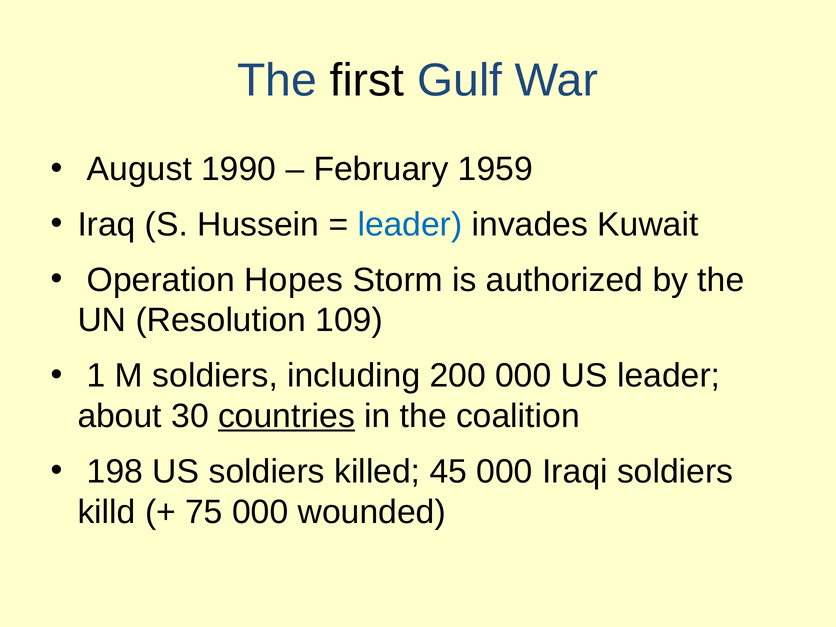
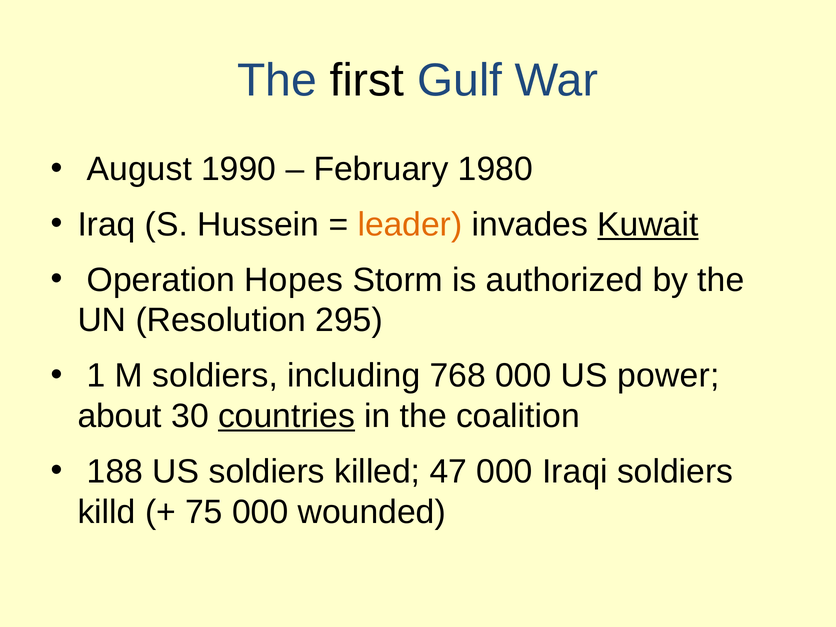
1959: 1959 -> 1980 (495, 169)
leader colour: blue -> orange (410, 225)
Kuwait underline: none -> present (648, 225)
109: 109 -> 295 (349, 320)
200: 200 -> 768 (458, 376)
US leader: leader -> power (668, 376)
198: 198 -> 188 (115, 471)
45: 45 -> 47 (448, 471)
